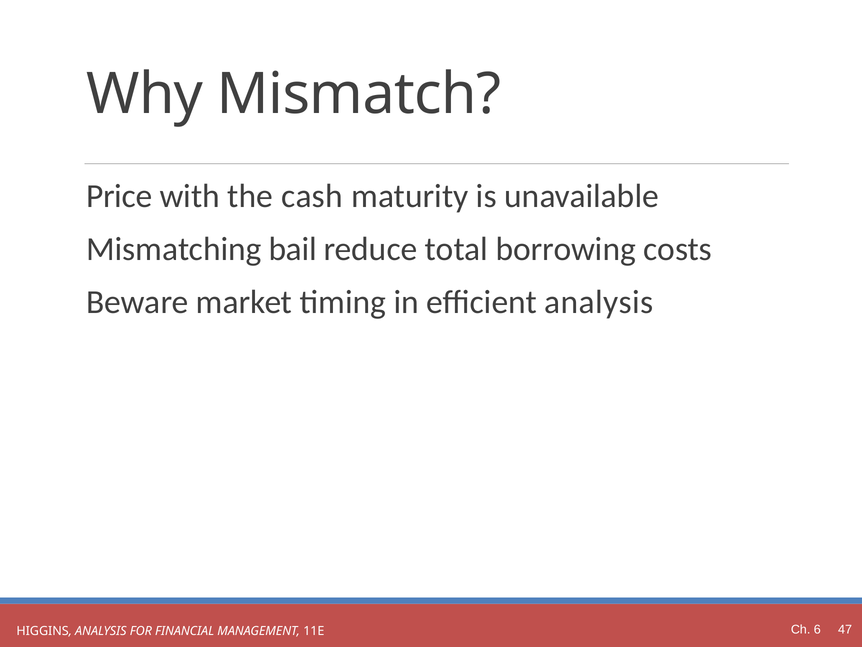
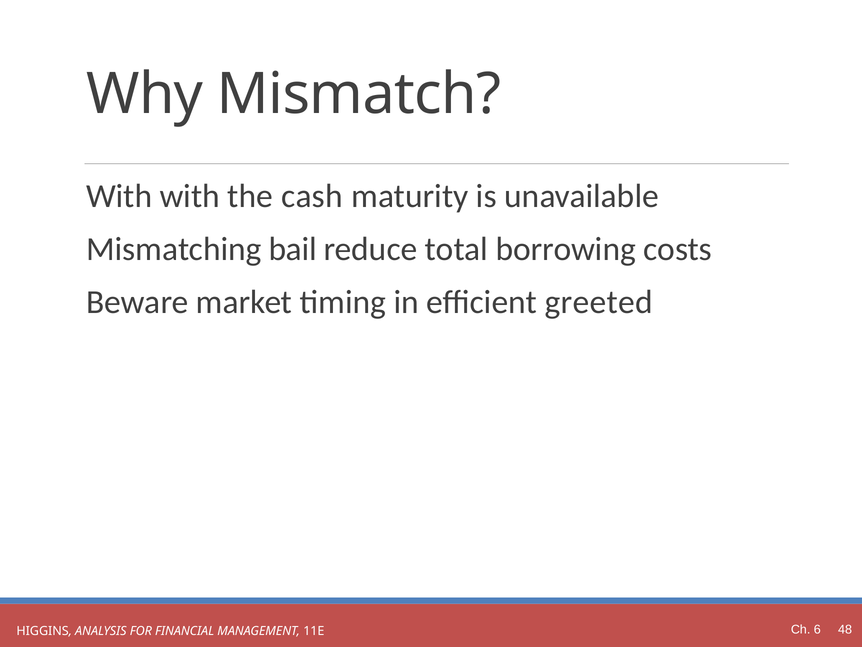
Price: Price -> With (119, 196)
efficient analysis: analysis -> greeted (599, 302)
47: 47 -> 48 (845, 629)
